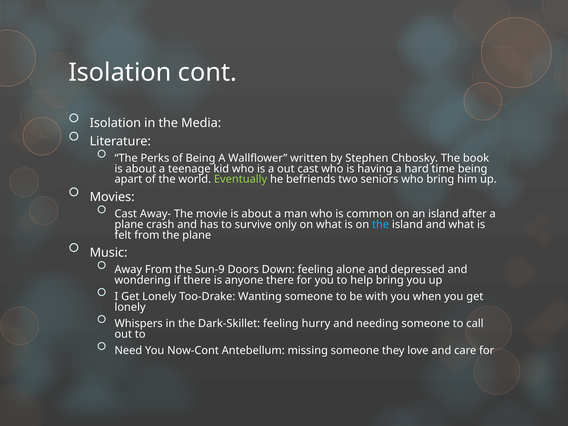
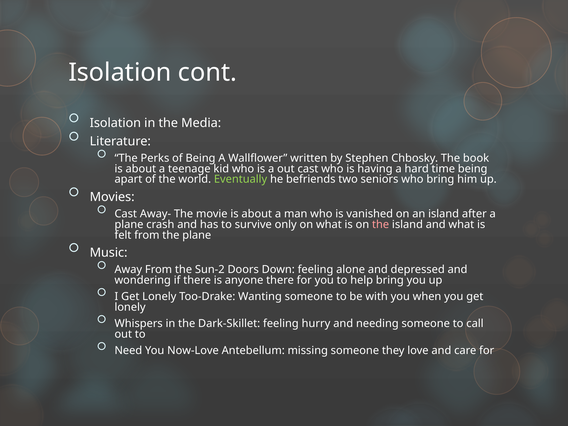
common: common -> vanished (370, 214)
the colour: light blue -> pink (381, 224)
Sun-9: Sun-9 -> Sun-2 (210, 270)
Now-Cont: Now-Cont -> Now-Love (193, 351)
